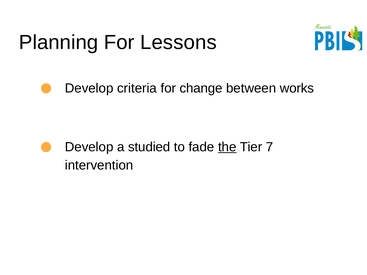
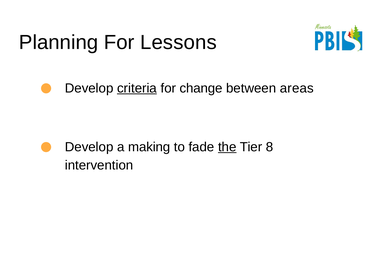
criteria underline: none -> present (137, 88)
works: works -> areas (297, 88)
studied: studied -> making (149, 147)
7: 7 -> 8 (270, 147)
